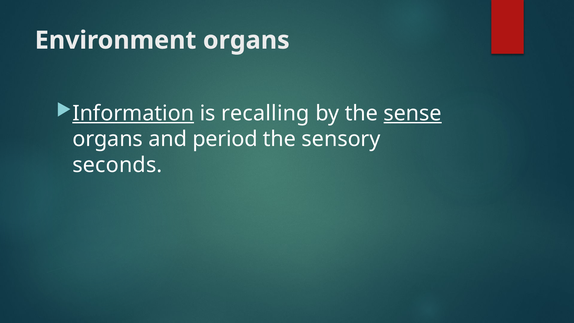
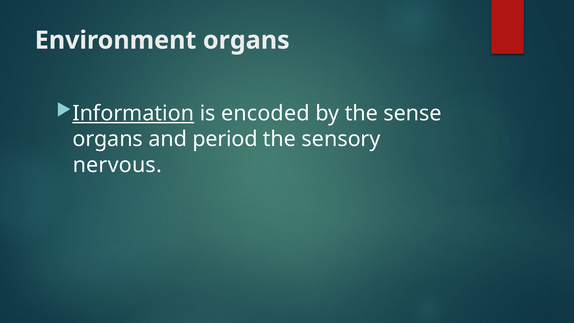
recalling: recalling -> encoded (265, 113)
sense underline: present -> none (413, 113)
seconds: seconds -> nervous (117, 165)
